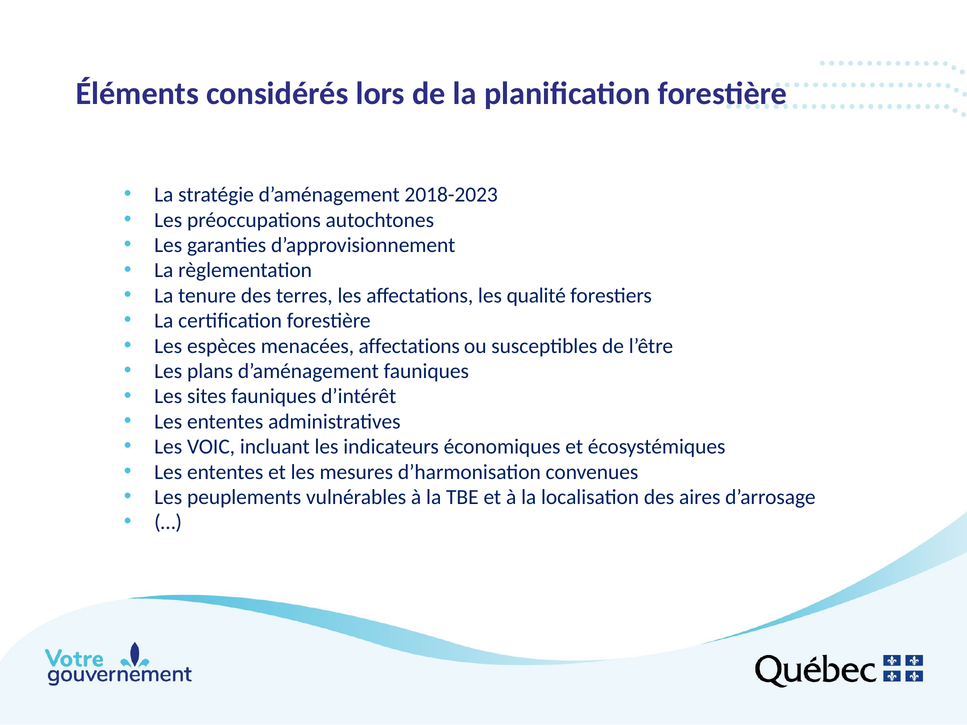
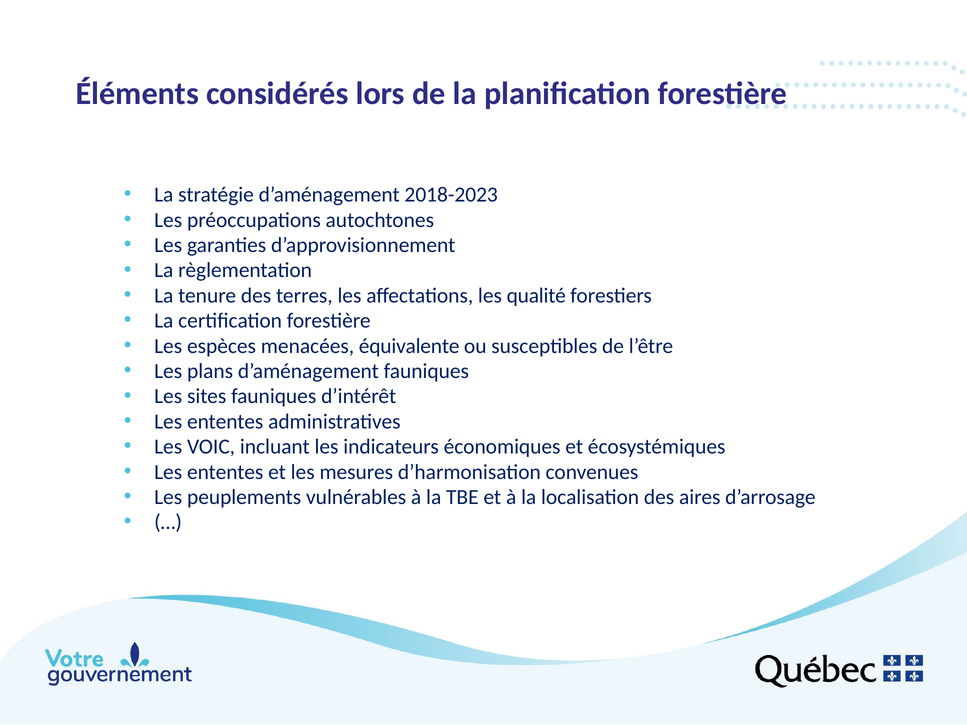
menacées affectations: affectations -> équivalente (409, 346)
